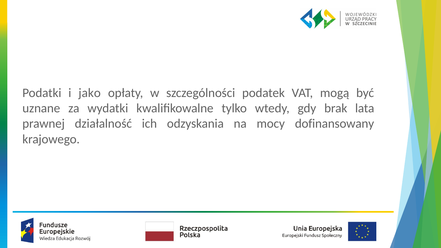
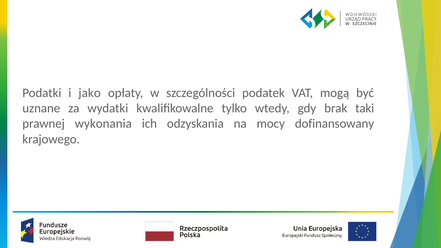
lata: lata -> taki (365, 108)
działalność: działalność -> wykonania (103, 124)
